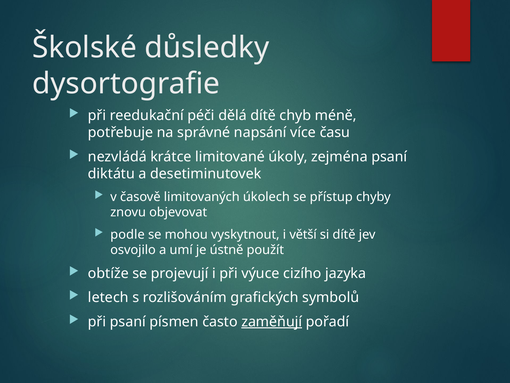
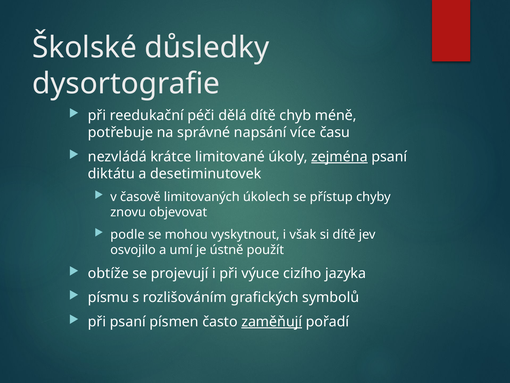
zejména underline: none -> present (339, 157)
větší: větší -> však (303, 234)
letech: letech -> písmu (108, 297)
